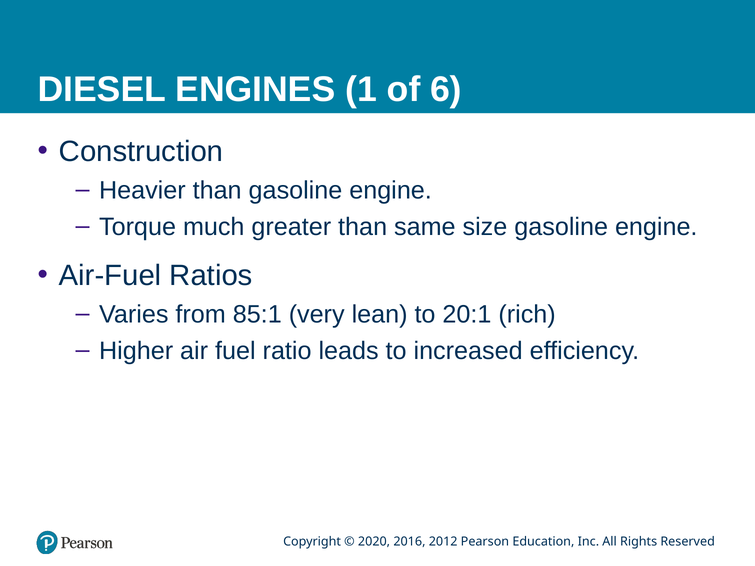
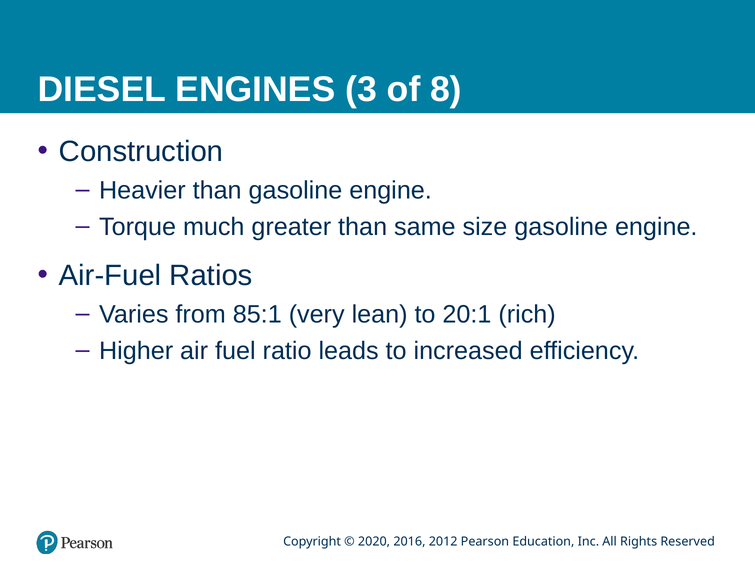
1: 1 -> 3 (361, 89)
6: 6 -> 8 (446, 89)
